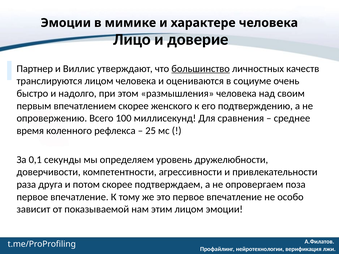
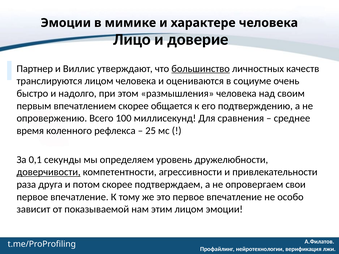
женского: женского -> общается (172, 106)
доверчивости underline: none -> present (49, 172)
поза: поза -> свои (296, 185)
